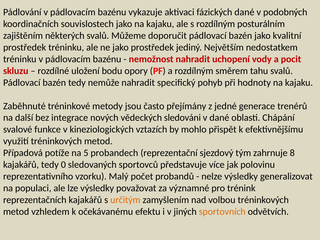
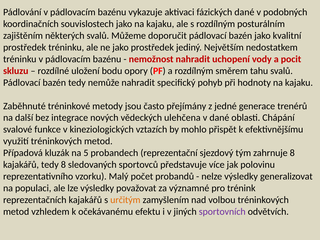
sledováni: sledováni -> ulehčena (182, 118)
potíže: potíže -> kluzák (57, 153)
tedy 0: 0 -> 8 (63, 165)
sportovních colour: orange -> purple (222, 212)
